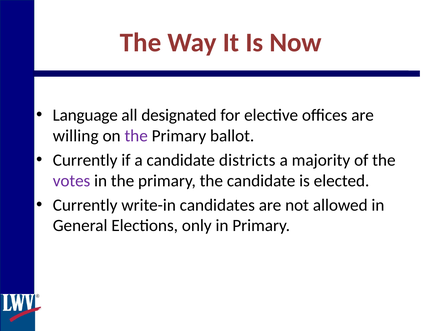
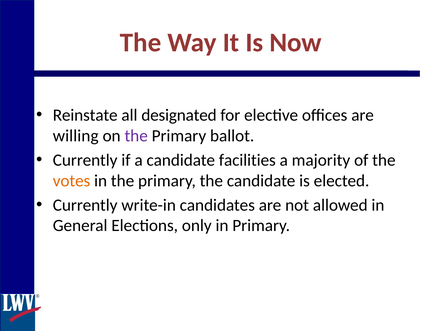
Language: Language -> Reinstate (85, 115)
districts: districts -> facilities (247, 160)
votes colour: purple -> orange (72, 181)
